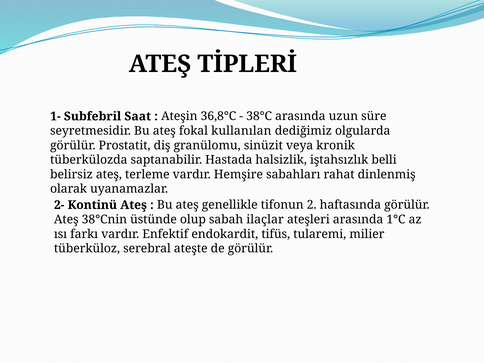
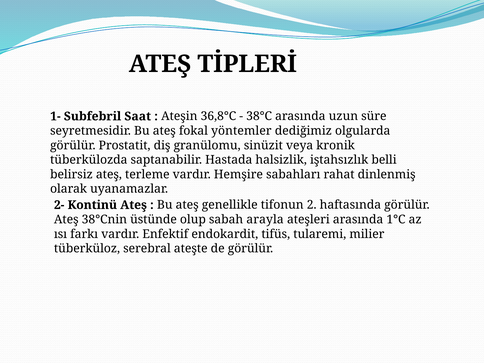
kullanılan: kullanılan -> yöntemler (241, 131)
ilaçlar: ilaçlar -> arayla (265, 220)
